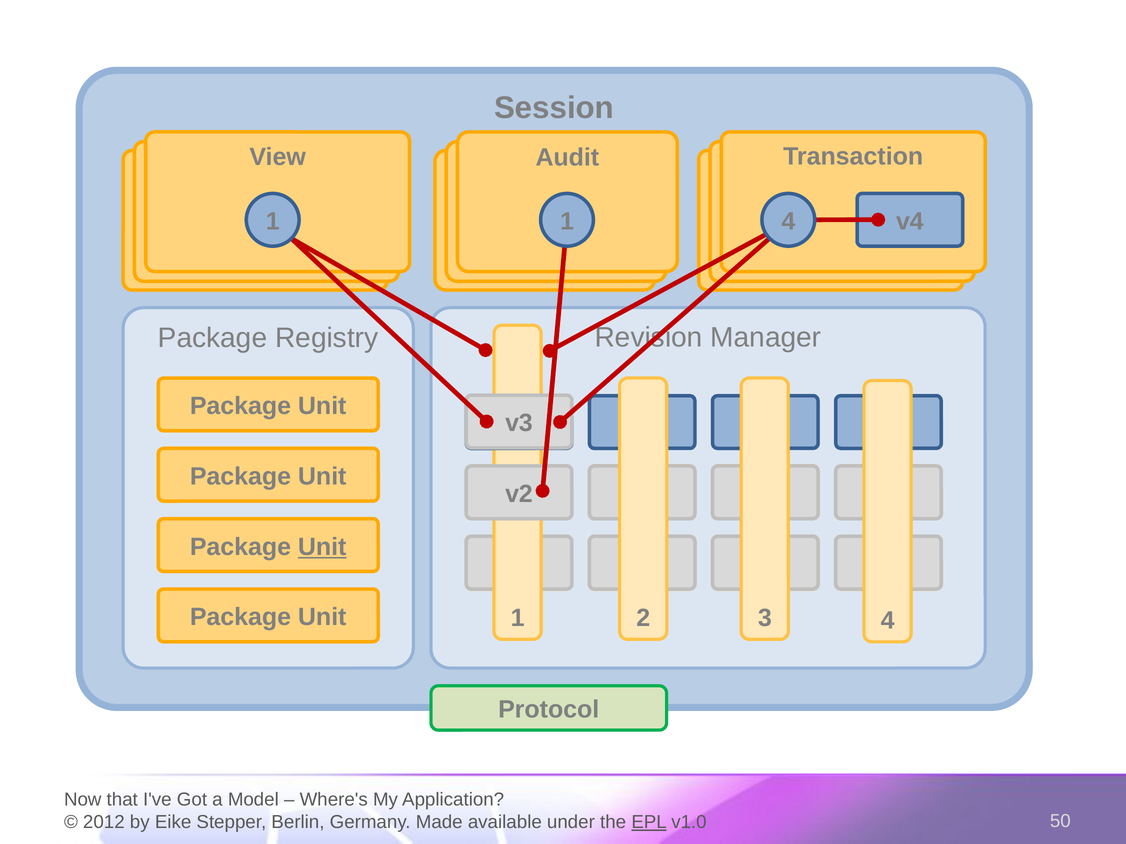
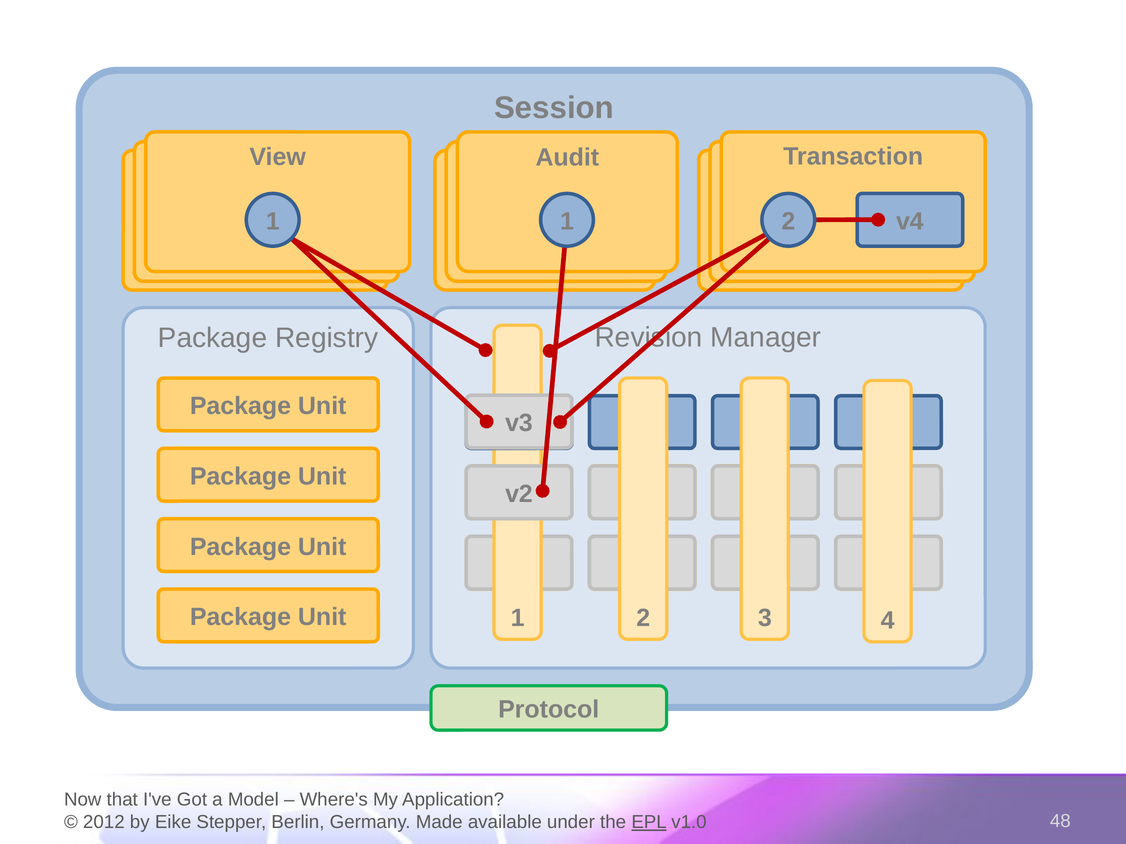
1 4: 4 -> 2 (788, 222)
Unit underline: present -> none (322, 547)
50: 50 -> 48 (1060, 821)
